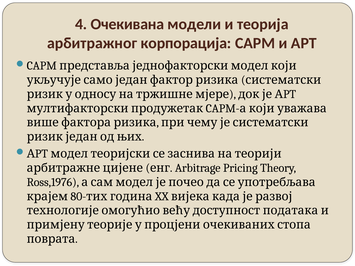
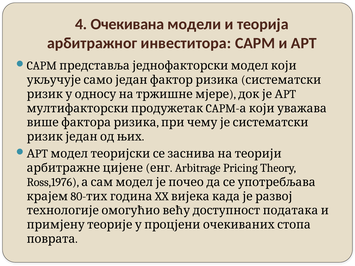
корпорација: корпорација -> инвеститора (186, 43)
